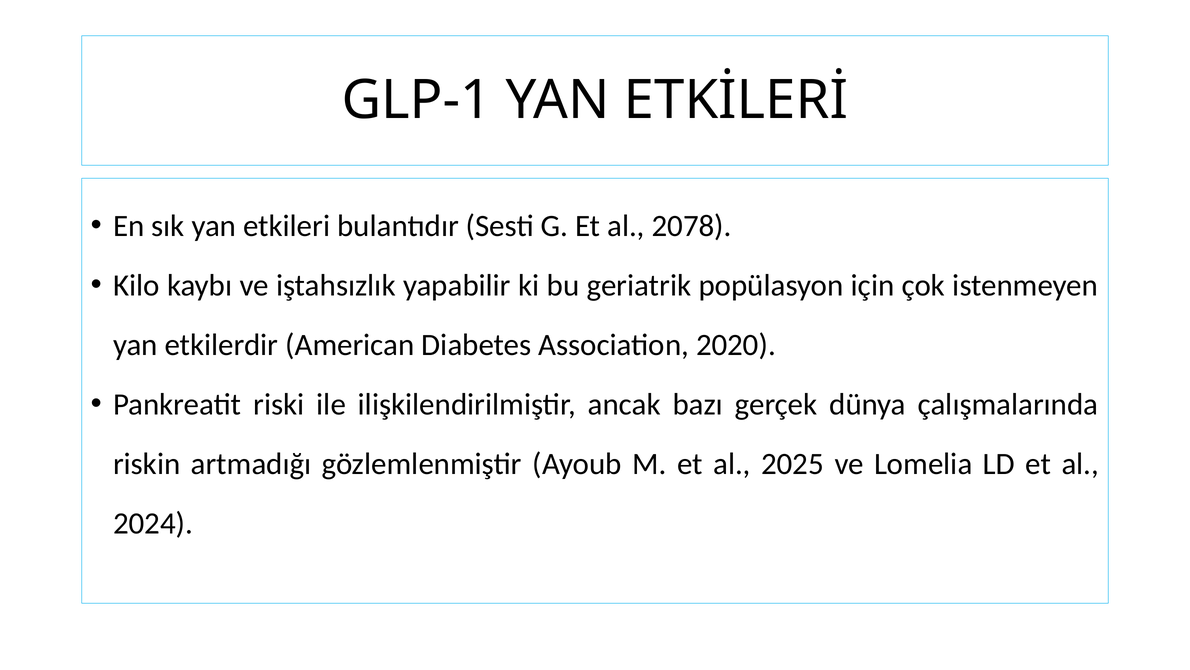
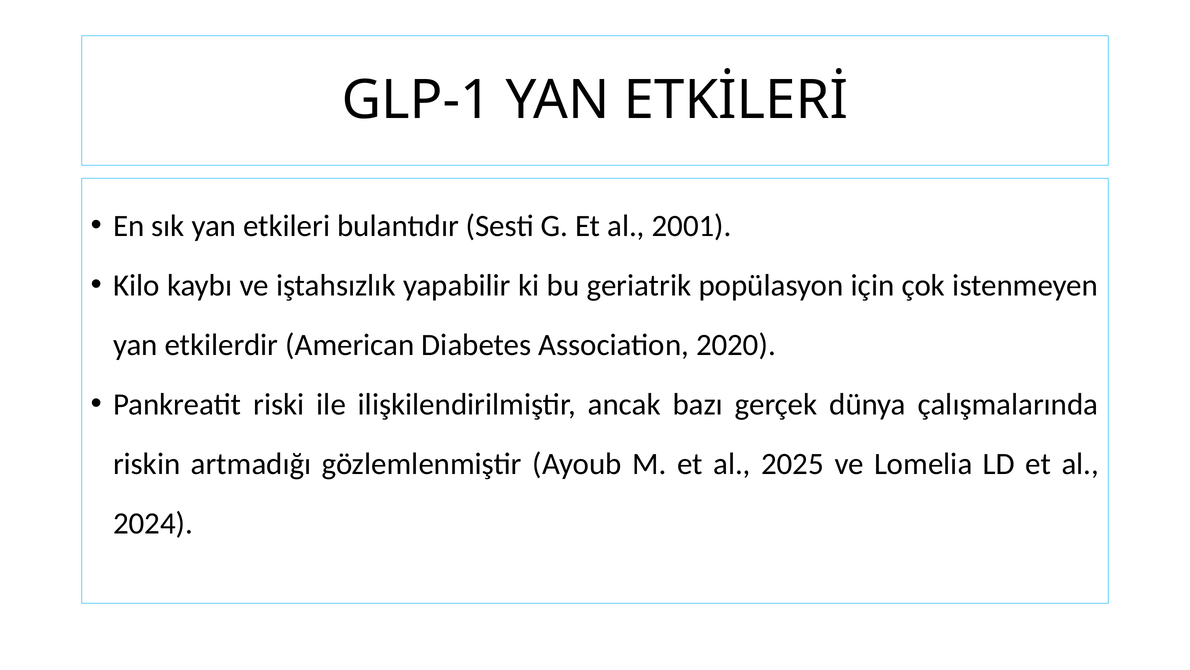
2078: 2078 -> 2001 (692, 226)
